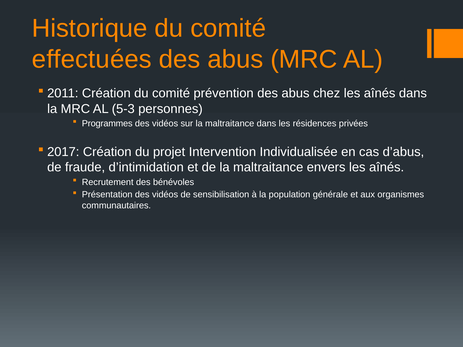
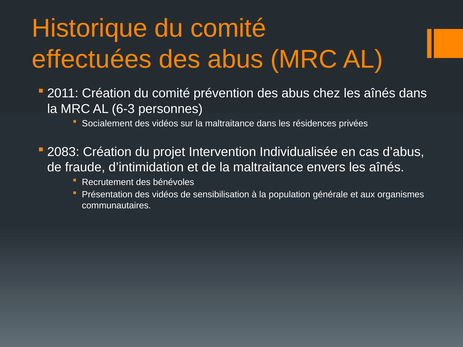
5-3: 5-3 -> 6-3 (123, 109)
Programmes: Programmes -> Socialement (107, 123)
2017: 2017 -> 2083 (63, 152)
